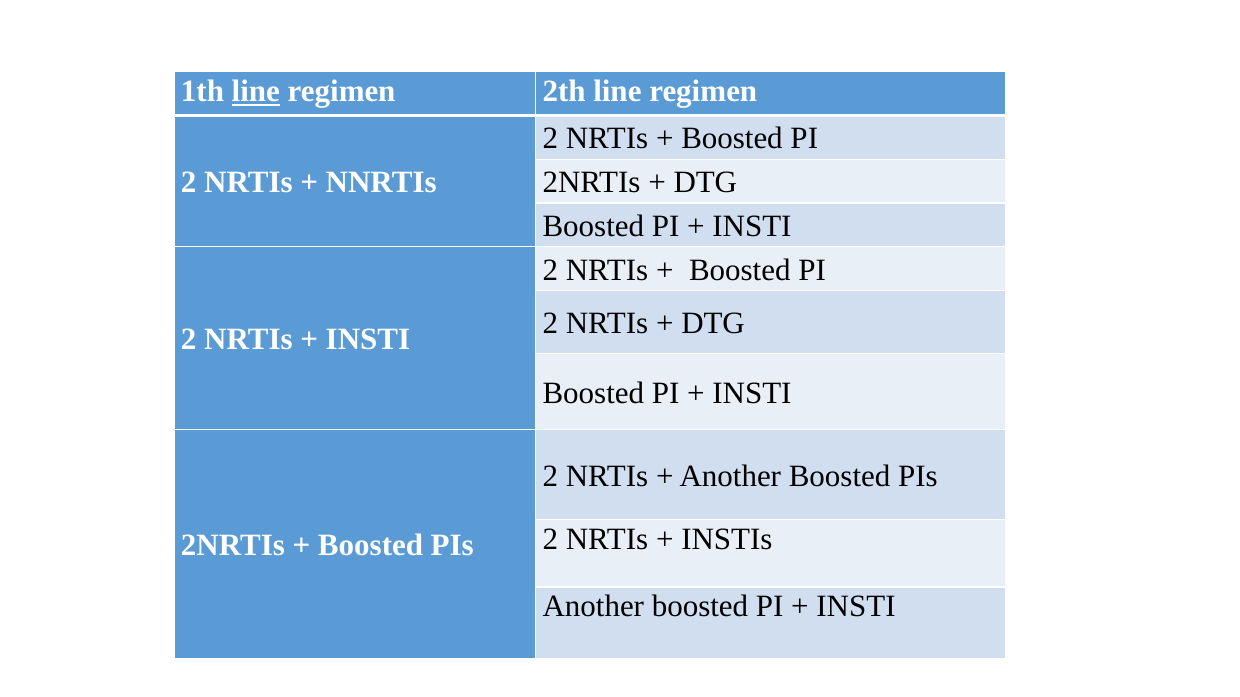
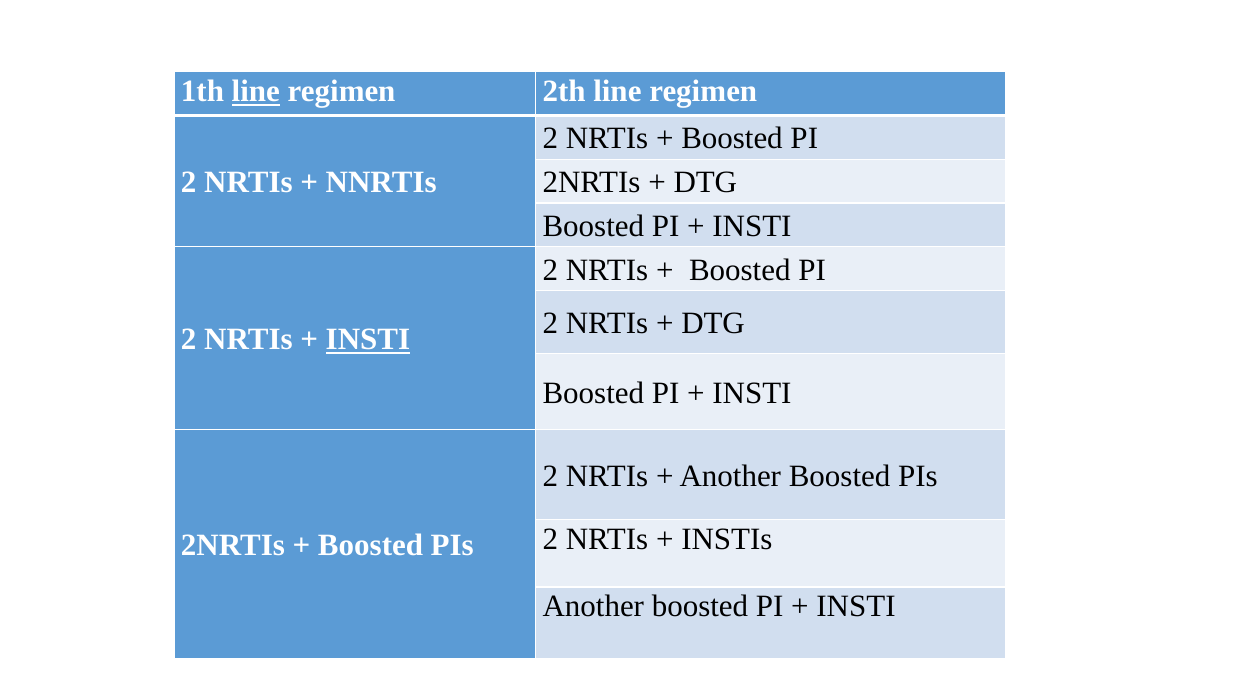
INSTI underline: none -> present (368, 340)
